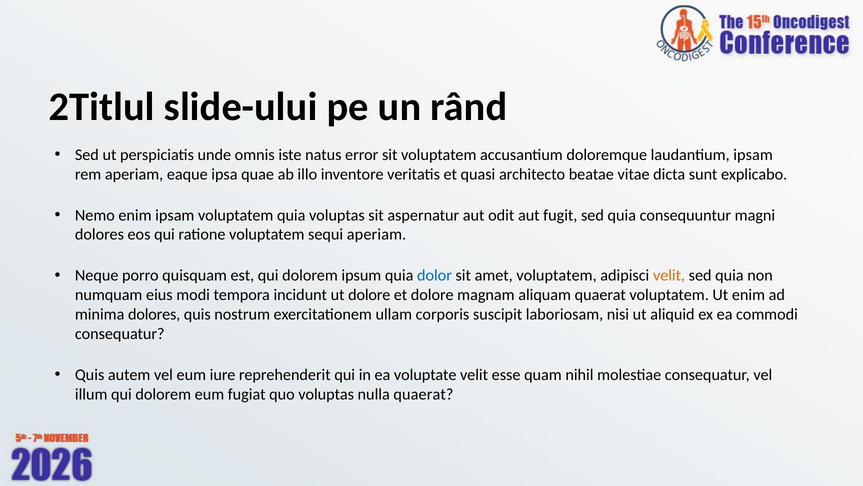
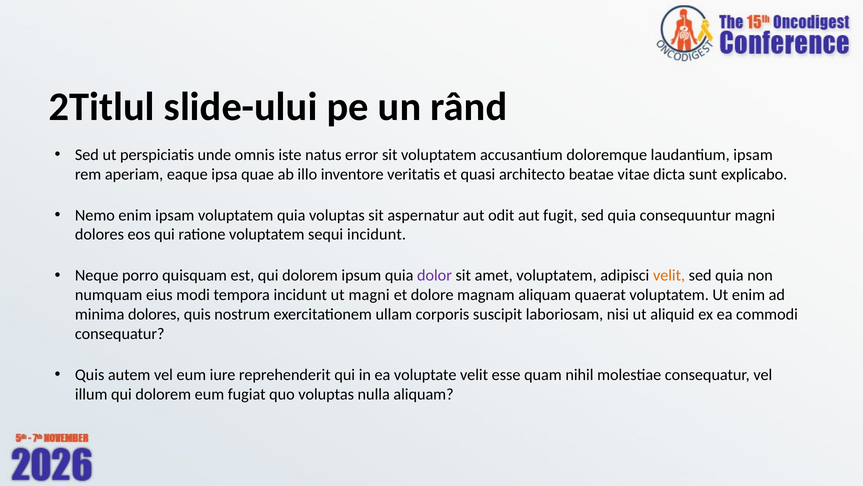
sequi aperiam: aperiam -> incidunt (377, 234)
dolor colour: blue -> purple (434, 275)
ut dolore: dolore -> magni (369, 295)
nulla quaerat: quaerat -> aliquam (424, 394)
